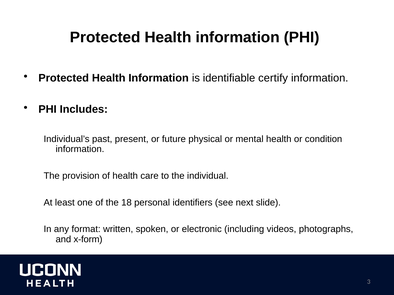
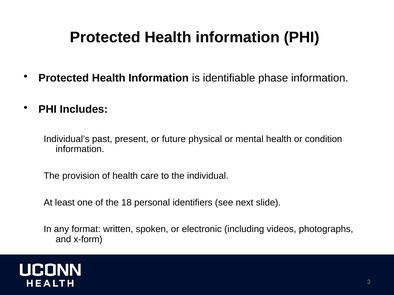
certify: certify -> phase (273, 78)
